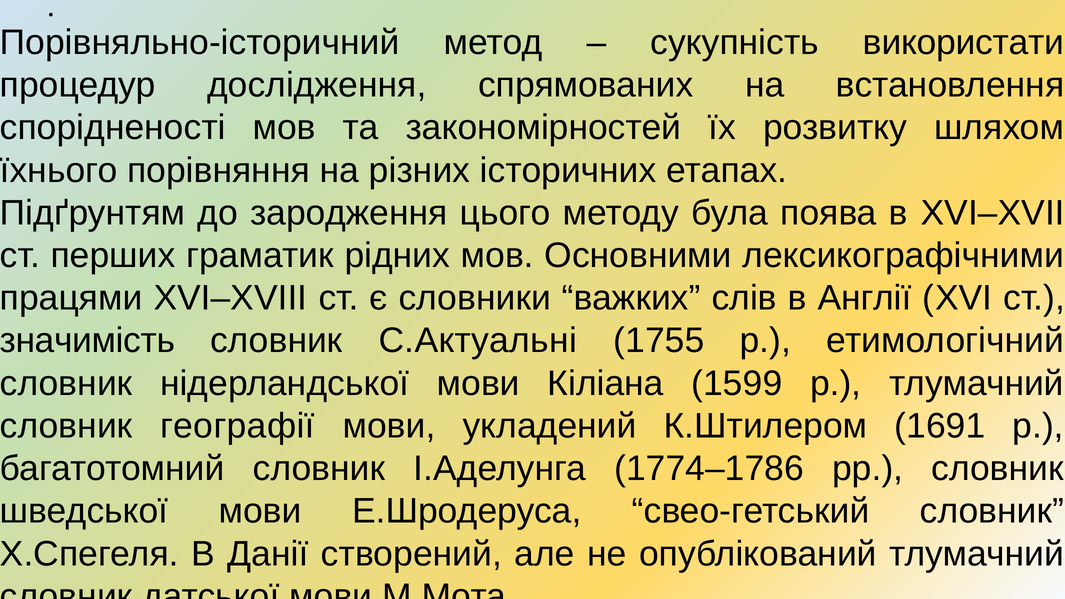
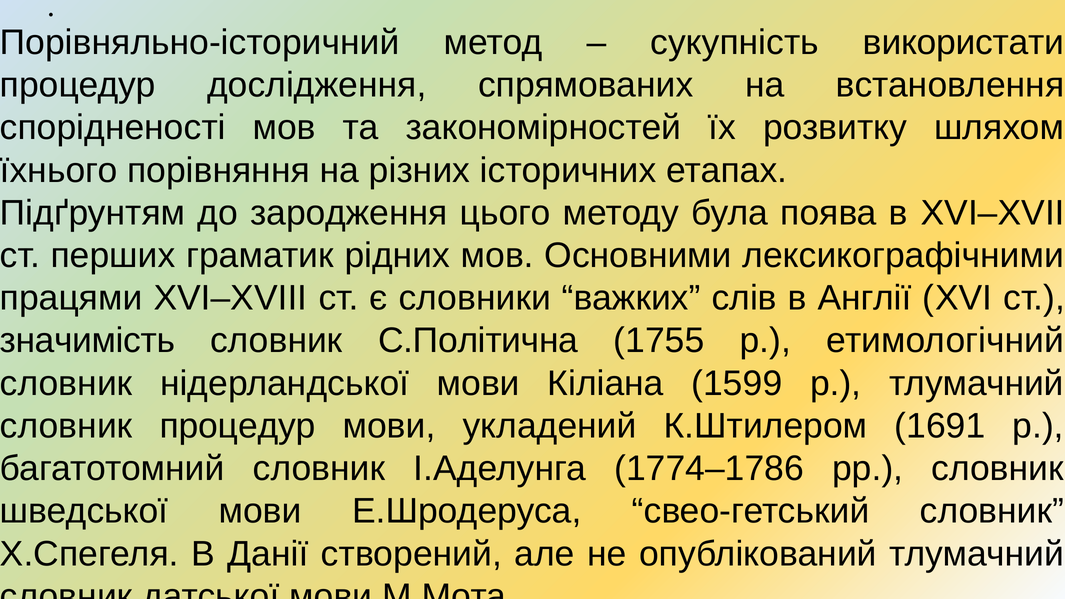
С.Актуальні: С.Актуальні -> С.Політична (478, 341)
словник географії: географії -> процедур (238, 426)
